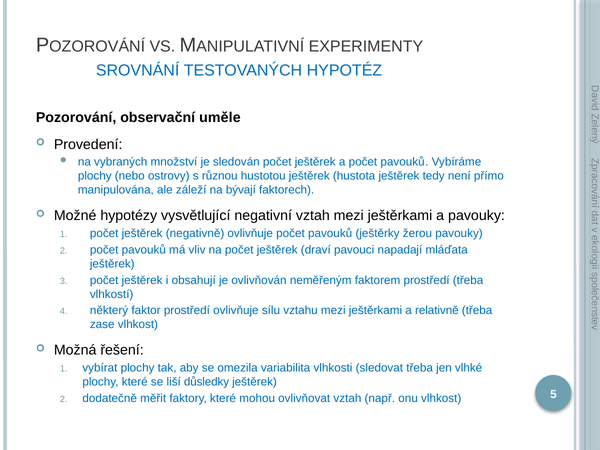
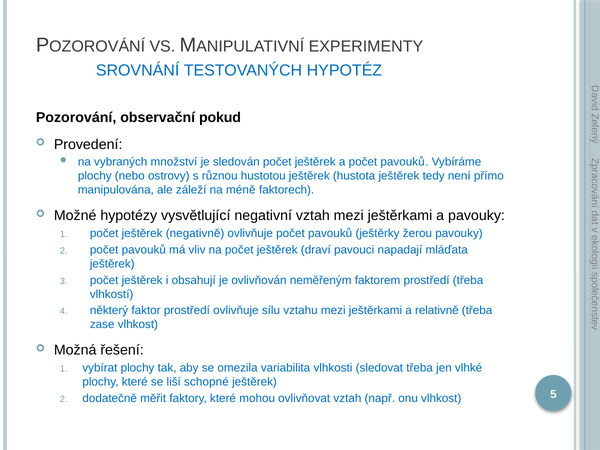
uměle: uměle -> pokud (220, 117)
bývají: bývají -> méně (241, 190)
důsledky: důsledky -> schopné (206, 382)
